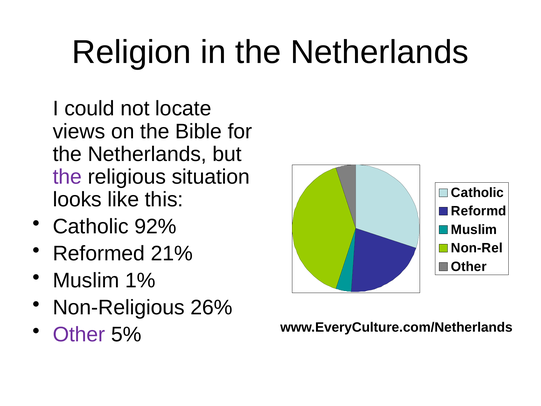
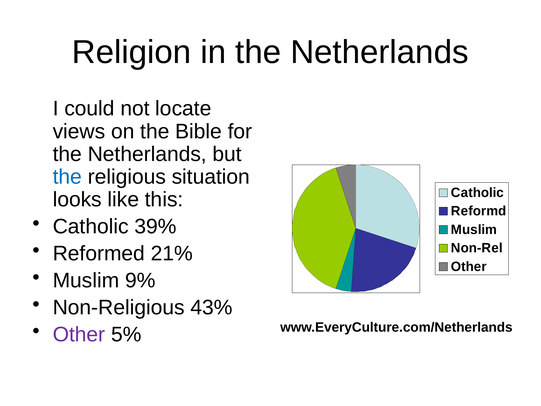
the colour: purple -> blue (67, 177)
92%: 92% -> 39% (155, 226)
1%: 1% -> 9% (140, 280)
26%: 26% -> 43% (211, 307)
